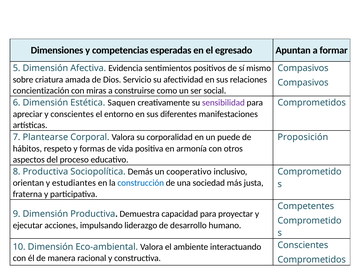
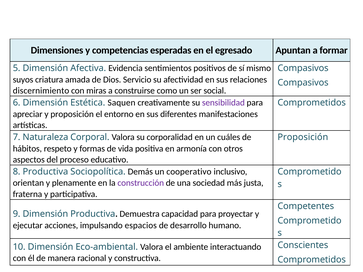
sobre: sobre -> suyos (23, 80)
concientización: concientización -> discernimiento (41, 91)
y conscientes: conscientes -> proposición (72, 114)
Plantearse: Plantearse -> Naturaleza (45, 137)
puede: puede -> cuáles (229, 137)
estudiantes: estudiantes -> plenamente (74, 183)
construcción colour: blue -> purple (141, 183)
liderazgo: liderazgo -> espacios (141, 226)
